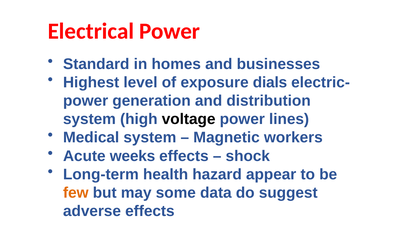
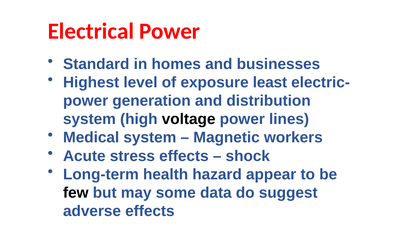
dials: dials -> least (270, 82)
weeks: weeks -> stress (132, 156)
few colour: orange -> black (76, 193)
